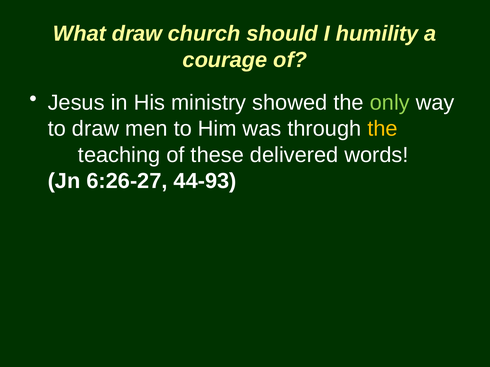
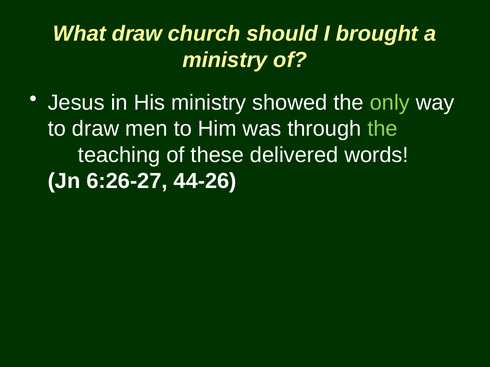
humility: humility -> brought (377, 34)
courage: courage -> ministry (225, 60)
the colour: yellow -> light green (383, 129)
44-93: 44-93 -> 44-26 (205, 181)
